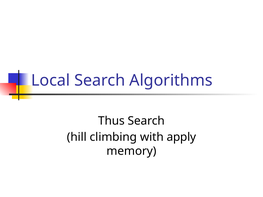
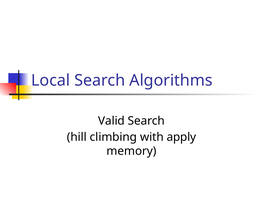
Thus: Thus -> Valid (111, 121)
